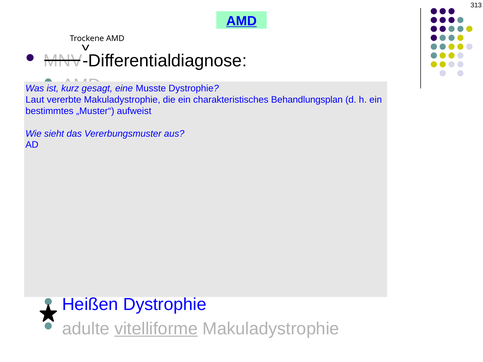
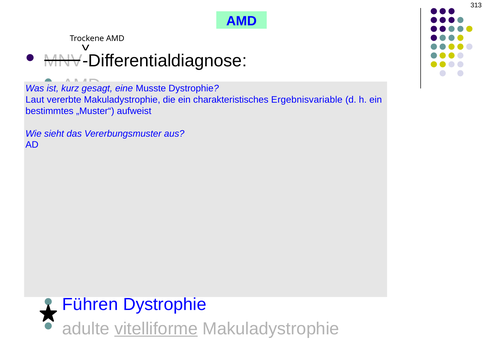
AMD underline: present -> none (241, 21)
Behandlungsplan: Behandlungsplan -> Ergebnisvariable (307, 100)
Heißen: Heißen -> Führen (90, 305)
